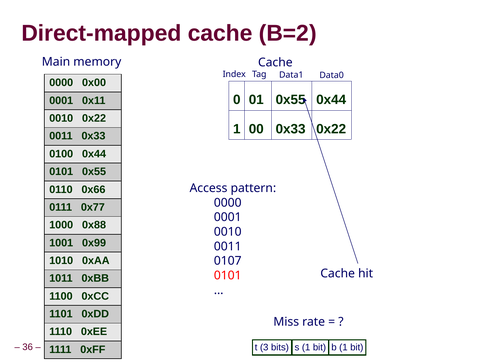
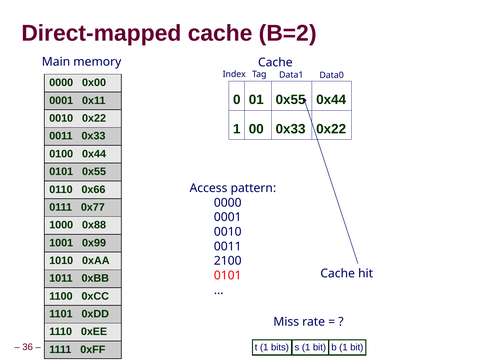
0107: 0107 -> 2100 (228, 261)
t 3: 3 -> 1 (264, 347)
